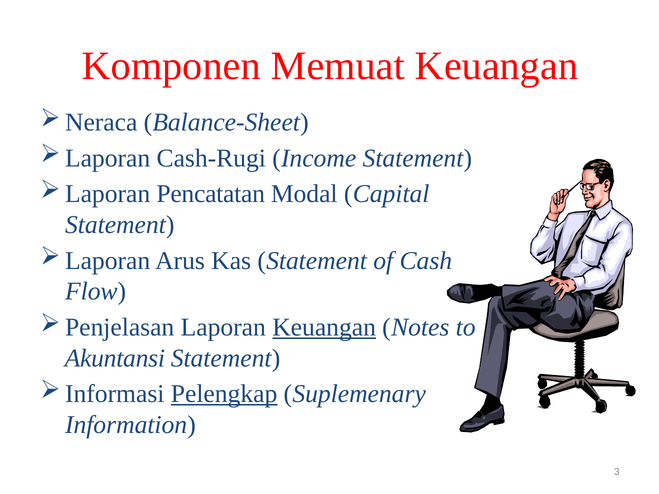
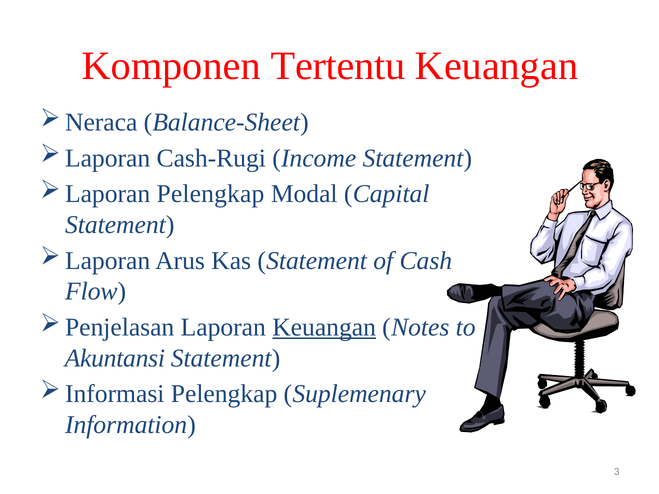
Memuat: Memuat -> Tertentu (338, 66)
Pencatatan: Pencatatan -> Pelengkap (210, 194)
Pelengkap underline: present -> none (224, 394)
